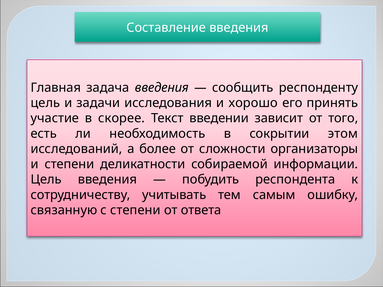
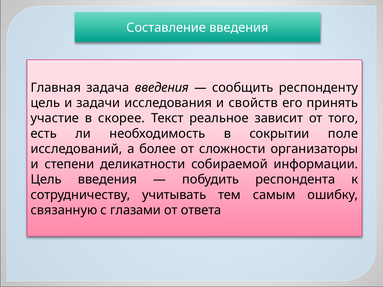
хорошо: хорошо -> свойств (253, 103)
введении: введении -> реальное (219, 118)
этом: этом -> поле (343, 134)
с степени: степени -> глазами (135, 210)
